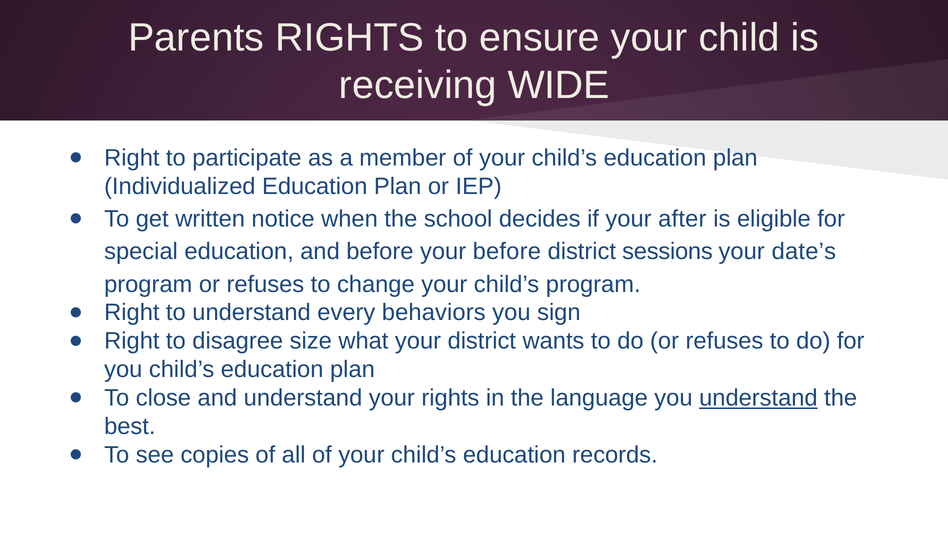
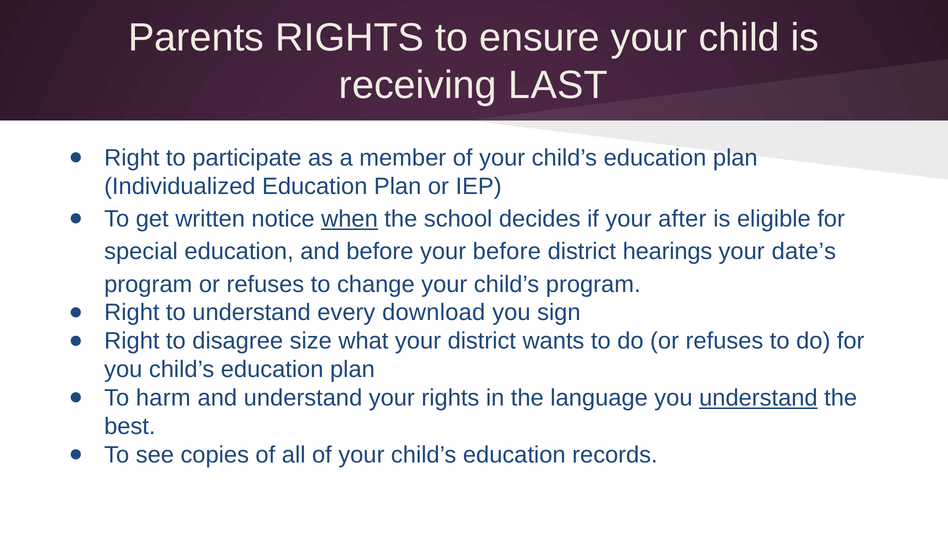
WIDE: WIDE -> LAST (558, 85)
when underline: none -> present (350, 219)
sessions: sessions -> hearings (667, 252)
behaviors: behaviors -> download (434, 313)
close: close -> harm (163, 398)
